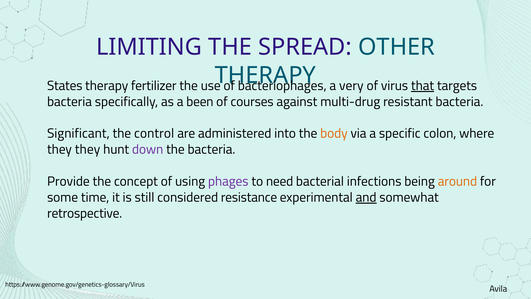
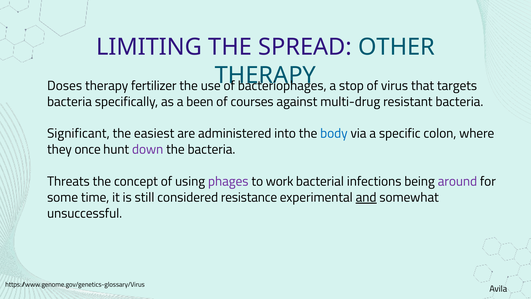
States: States -> Doses (65, 86)
very: very -> stop (351, 86)
that underline: present -> none (423, 86)
control: control -> easiest (154, 133)
body colour: orange -> blue (334, 133)
they they: they -> once (88, 149)
Provide: Provide -> Threats (68, 181)
need: need -> work (280, 181)
around colour: orange -> purple (457, 181)
retrospective: retrospective -> unsuccessful (85, 213)
